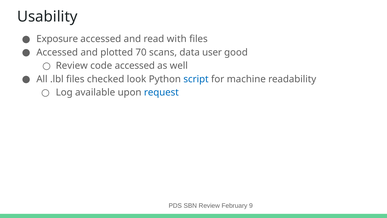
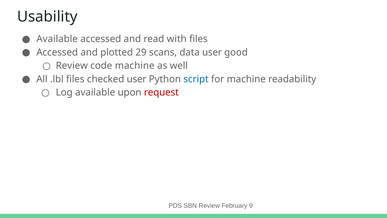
Exposure: Exposure -> Available (57, 39)
70: 70 -> 29 (141, 52)
code accessed: accessed -> machine (135, 66)
checked look: look -> user (137, 79)
request colour: blue -> red (161, 92)
